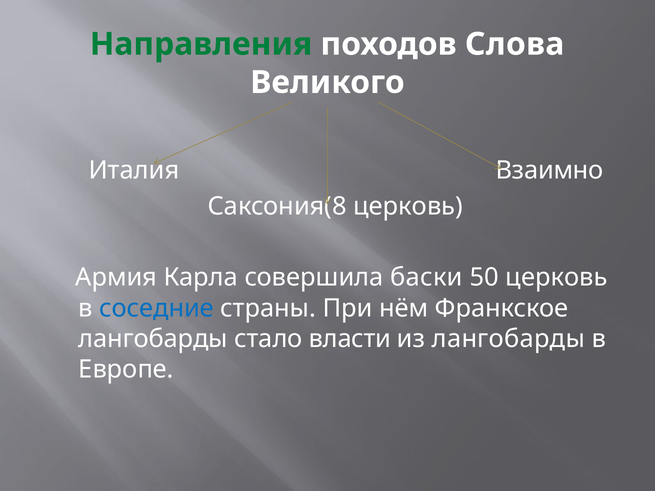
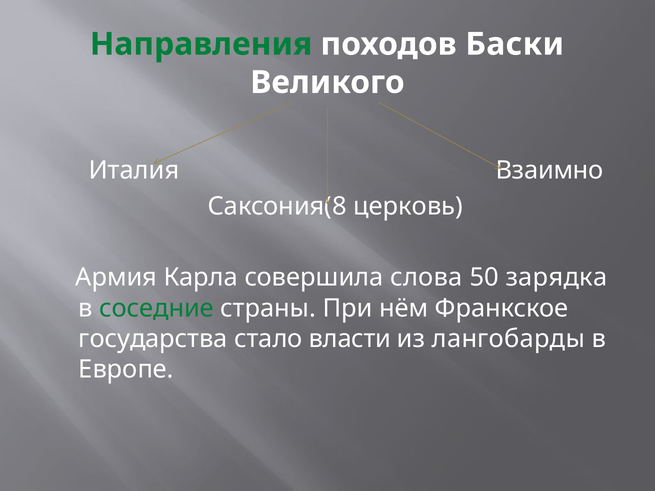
Слова: Слова -> Баски (515, 44)
баски: баски -> слова (426, 278)
50 церковь: церковь -> зарядка (556, 278)
соседние colour: blue -> green (157, 308)
лангобарды: лангобарды -> государства (153, 339)
